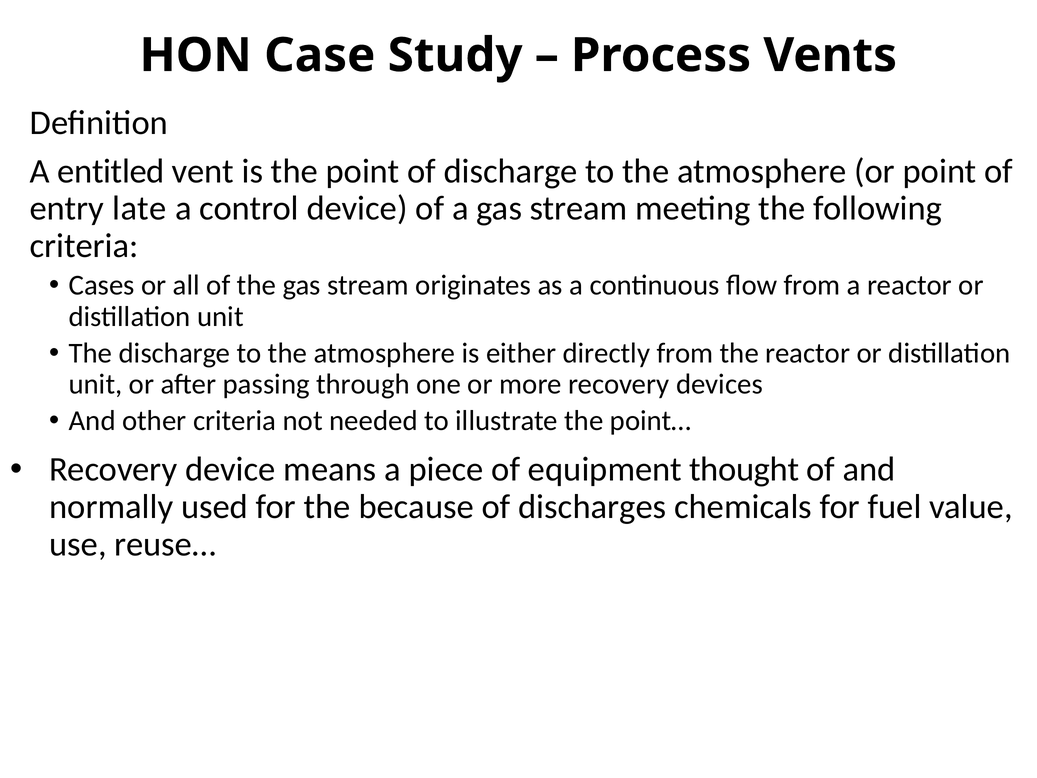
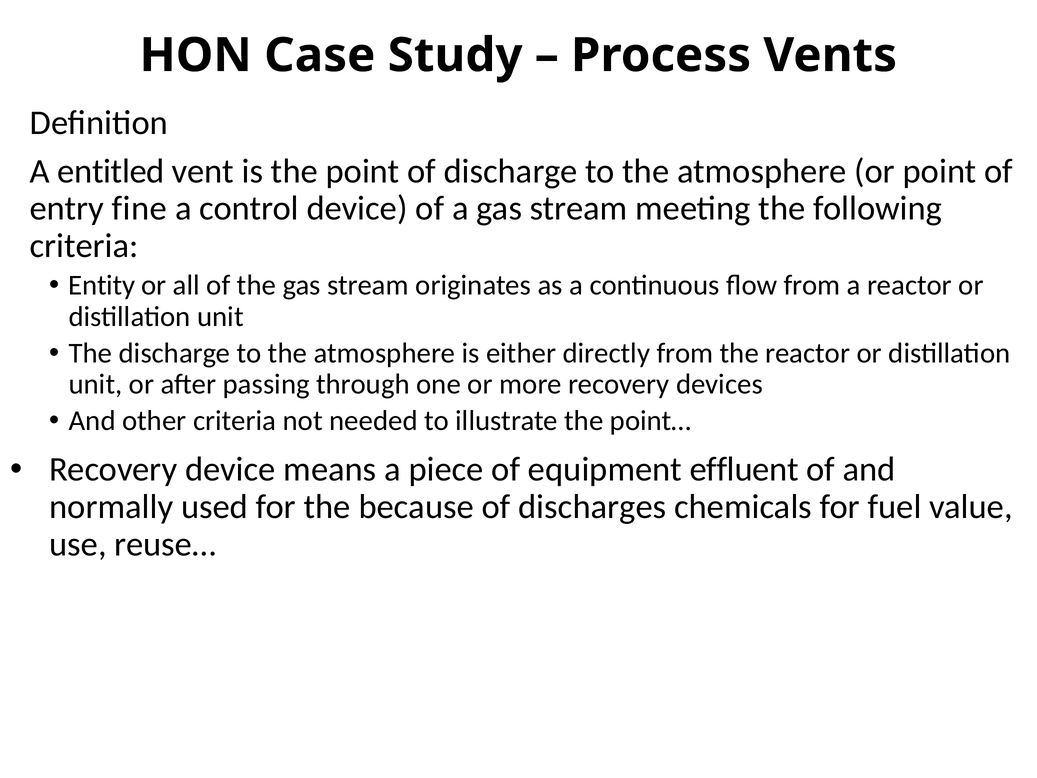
late: late -> fine (139, 208)
Cases: Cases -> Entity (102, 285)
thought: thought -> effluent (744, 469)
